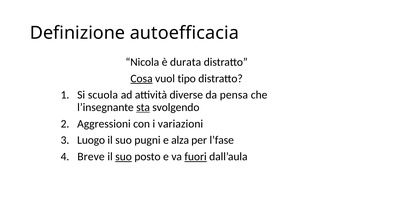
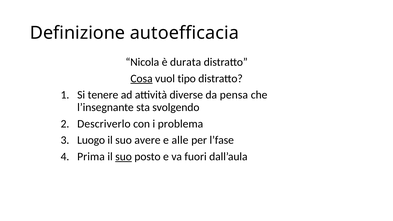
scuola: scuola -> tenere (103, 95)
sta underline: present -> none (143, 107)
Aggressioni: Aggressioni -> Descriverlo (104, 124)
variazioni: variazioni -> problema (180, 124)
pugni: pugni -> avere (147, 140)
alza: alza -> alle (180, 140)
Breve: Breve -> Prima (91, 157)
fuori underline: present -> none (196, 157)
